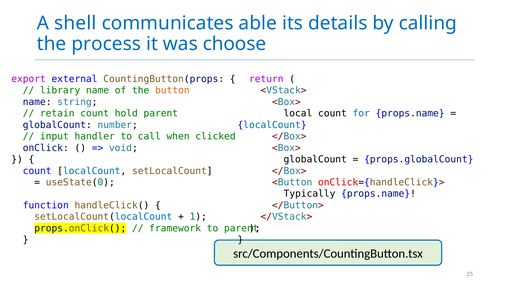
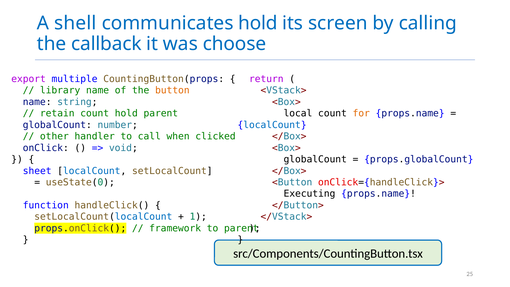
communicates able: able -> hold (258, 23)
details: details -> screen (338, 23)
process: process -> callback (106, 44)
external: external -> multiple (75, 79)
for colour: blue -> orange (361, 113)
input: input -> other (54, 136)
count: count -> sheet (37, 171)
Typically: Typically -> Executing (309, 194)
